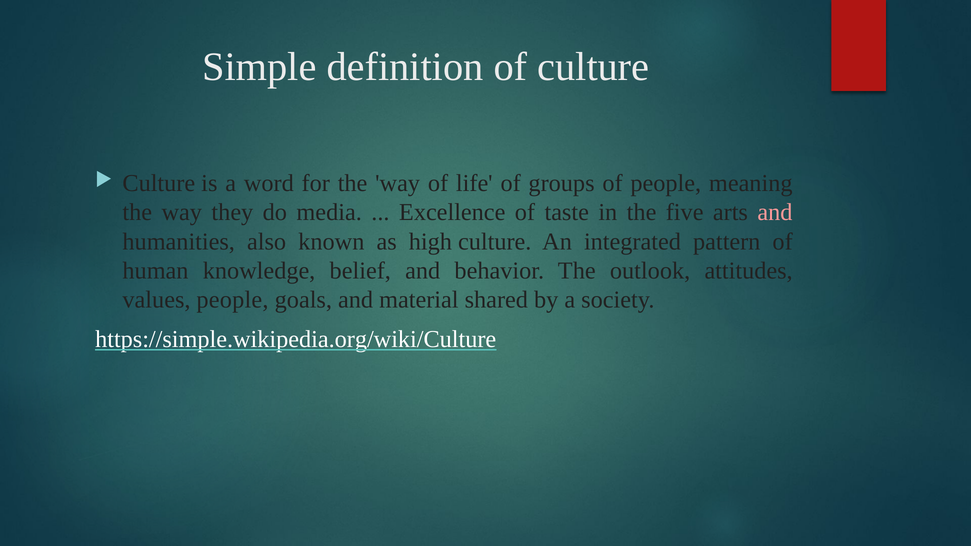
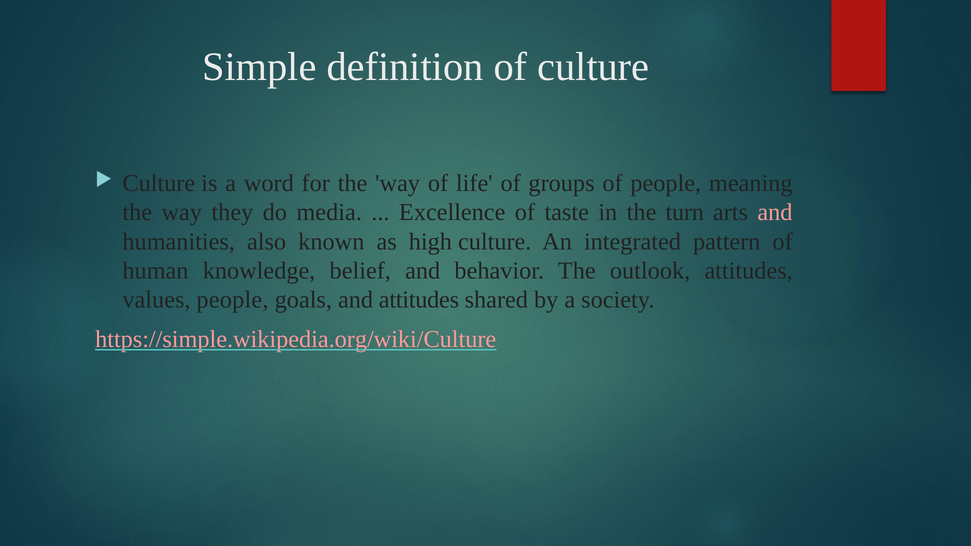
five: five -> turn (685, 213)
and material: material -> attitudes (419, 300)
https://simple.wikipedia.org/wiki/Culture colour: white -> pink (296, 339)
